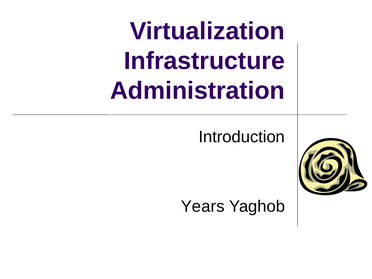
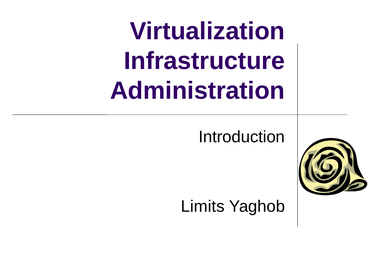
Years: Years -> Limits (203, 206)
